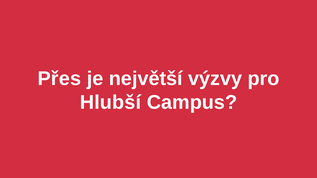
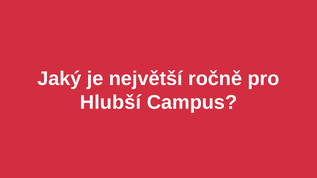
Přes: Přes -> Jaký (59, 79)
výzvy: výzvy -> ročně (215, 79)
